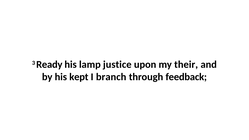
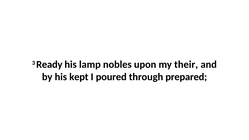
justice: justice -> nobles (117, 65)
branch: branch -> poured (111, 77)
feedback: feedback -> prepared (186, 77)
